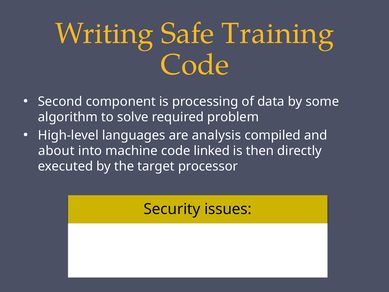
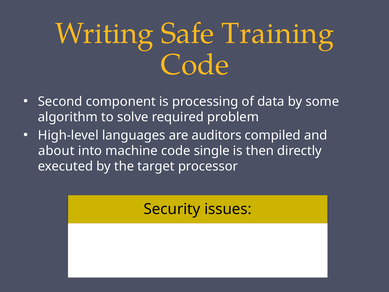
analysis: analysis -> auditors (217, 135)
linked: linked -> single (212, 151)
